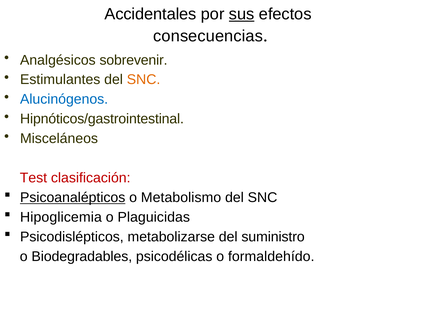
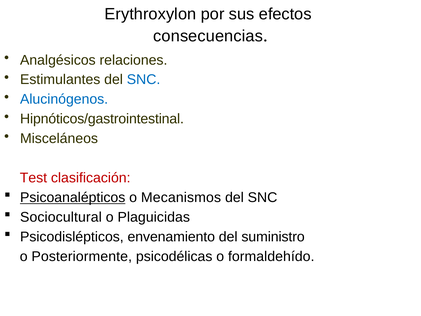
Accidentales: Accidentales -> Erythroxylon (150, 14)
sus underline: present -> none (242, 14)
sobrevenir: sobrevenir -> relaciones (133, 60)
SNC colour: orange -> blue (144, 80)
Metabolismo: Metabolismo -> Mecanismos (181, 197)
Hipoglicemia: Hipoglicemia -> Sociocultural (61, 217)
metabolizarse: metabolizarse -> envenamiento (171, 237)
Biodegradables: Biodegradables -> Posteriormente (82, 256)
